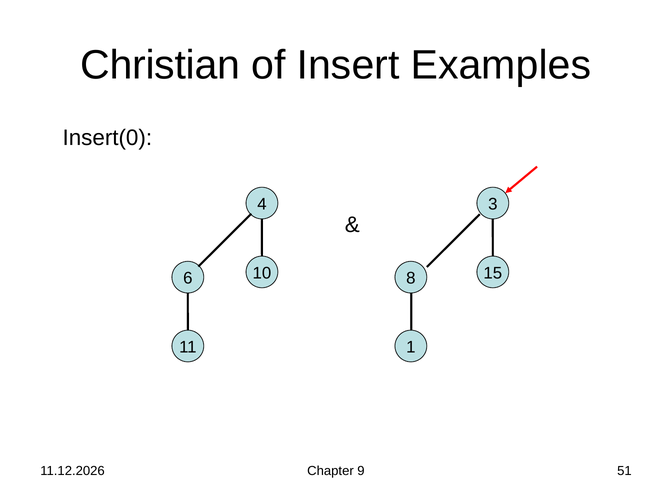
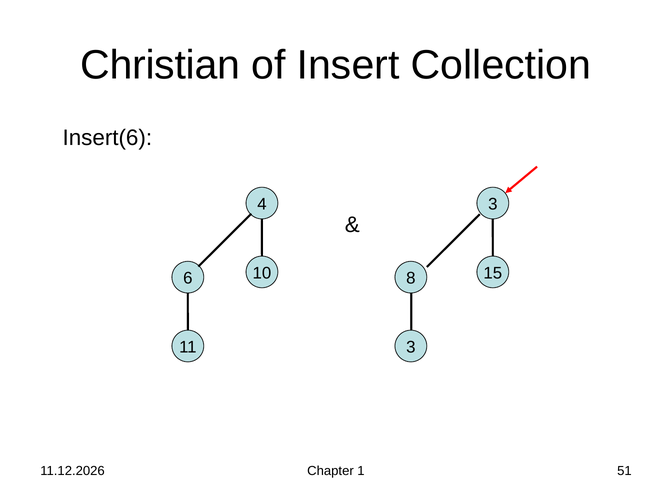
Examples: Examples -> Collection (501, 65)
Insert(0: Insert(0 -> Insert(6 (107, 138)
11 1: 1 -> 3 (411, 347)
9: 9 -> 1 (361, 471)
